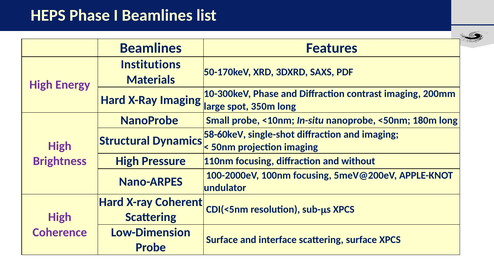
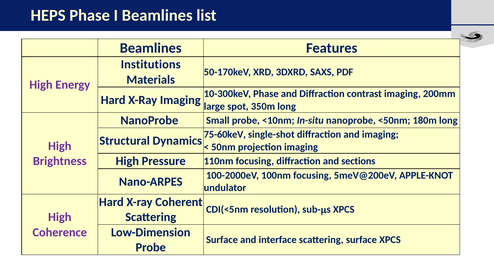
58-60keV: 58-60keV -> 75-60keV (225, 134)
without: without -> sections (358, 161)
